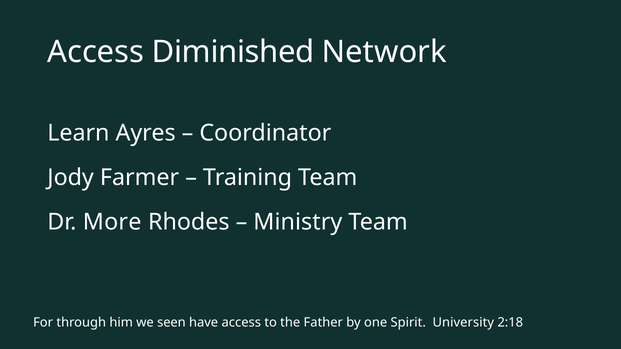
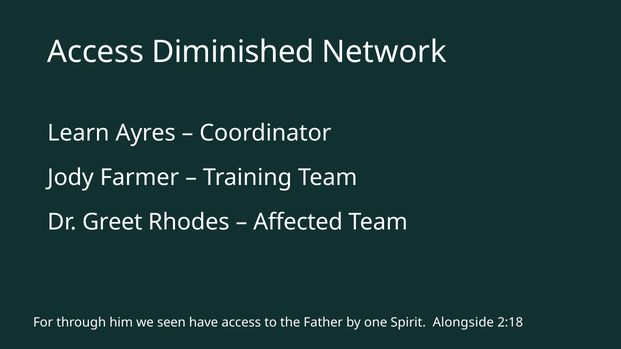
More: More -> Greet (112, 222)
Ministry: Ministry -> Affected (298, 222)
University: University -> Alongside (463, 323)
